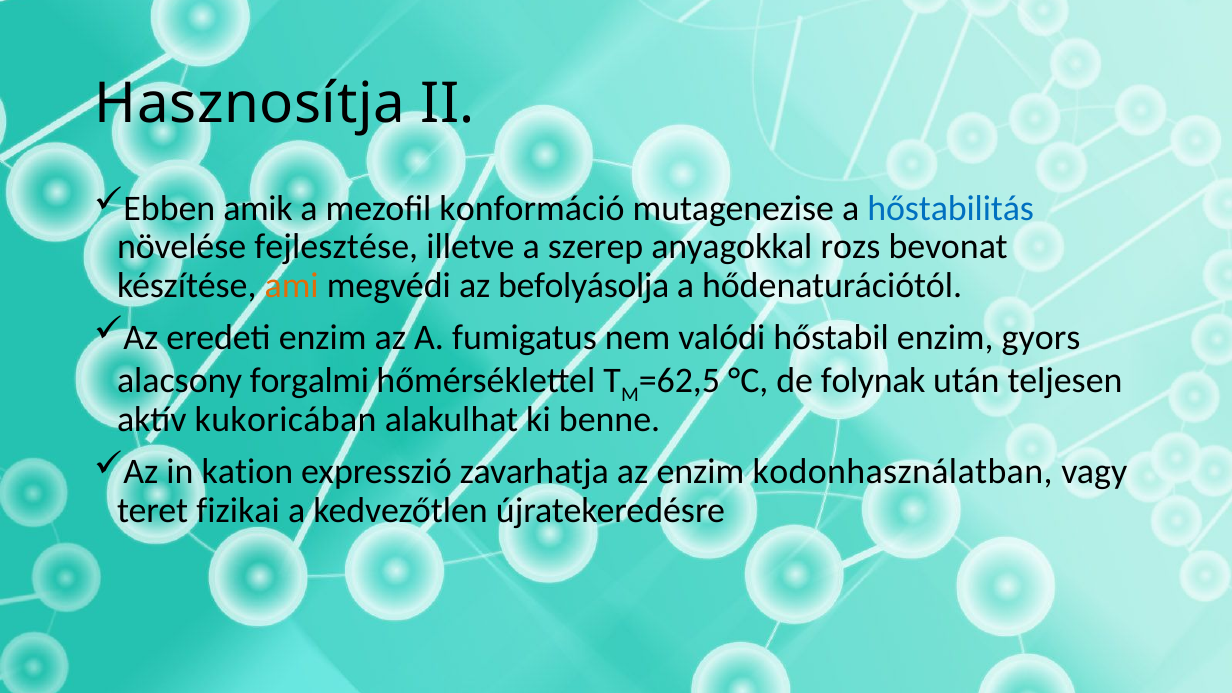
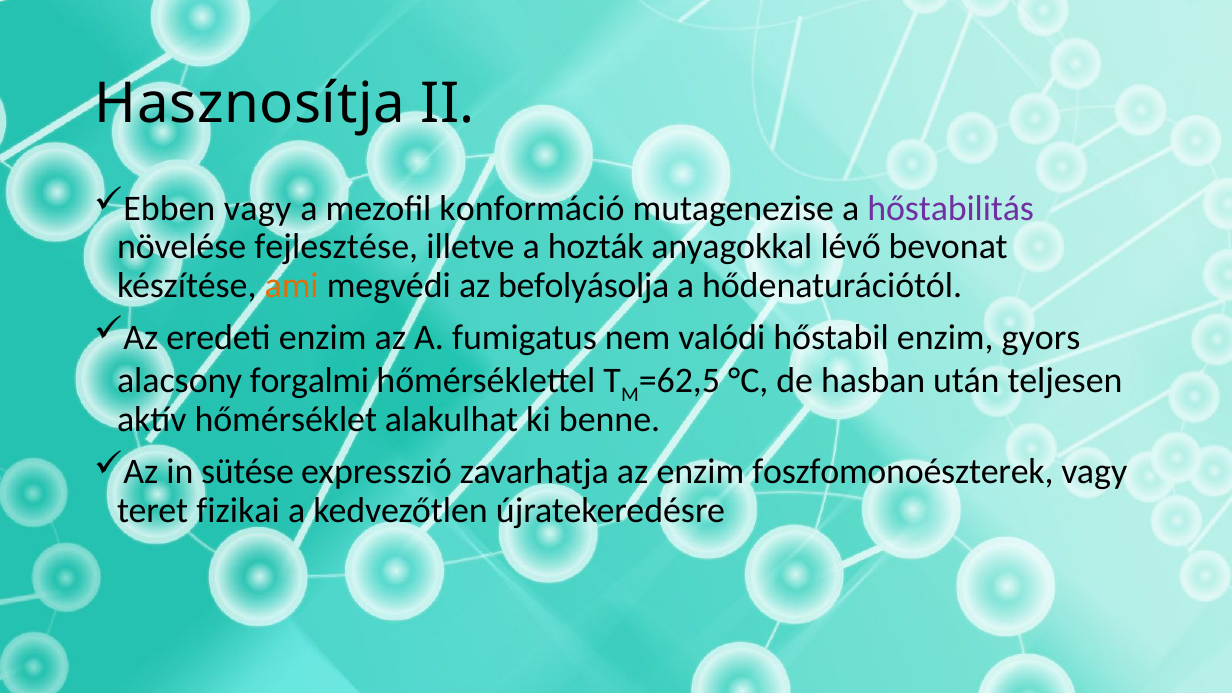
Ebben amik: amik -> vagy (258, 208)
hőstabilitás colour: blue -> purple (951, 208)
szerep: szerep -> hozták (596, 247)
rozs: rozs -> lévő (851, 247)
folynak: folynak -> hasban (873, 380)
kukoricában: kukoricában -> hőmérséklet (286, 420)
kation: kation -> sütése (248, 472)
kodonhasználatban: kodonhasználatban -> foszfomonoészterek (903, 472)
